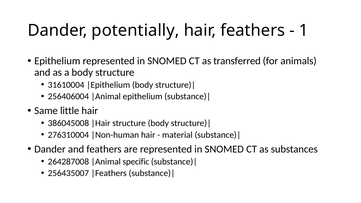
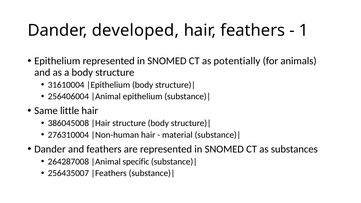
potentially: potentially -> developed (135, 30)
transferred: transferred -> potentially (237, 61)
